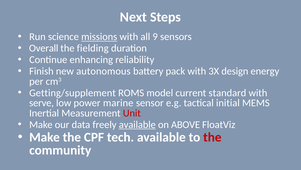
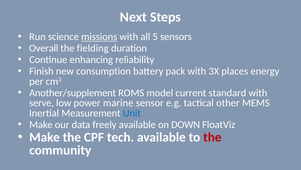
9: 9 -> 5 (155, 37)
autonomous: autonomous -> consumption (104, 71)
design: design -> places (235, 71)
Getting/supplement: Getting/supplement -> Another/supplement (73, 93)
initial: initial -> other (228, 103)
Unit colour: red -> blue (132, 113)
available underline: present -> none (137, 124)
ABOVE: ABOVE -> DOWN (186, 124)
